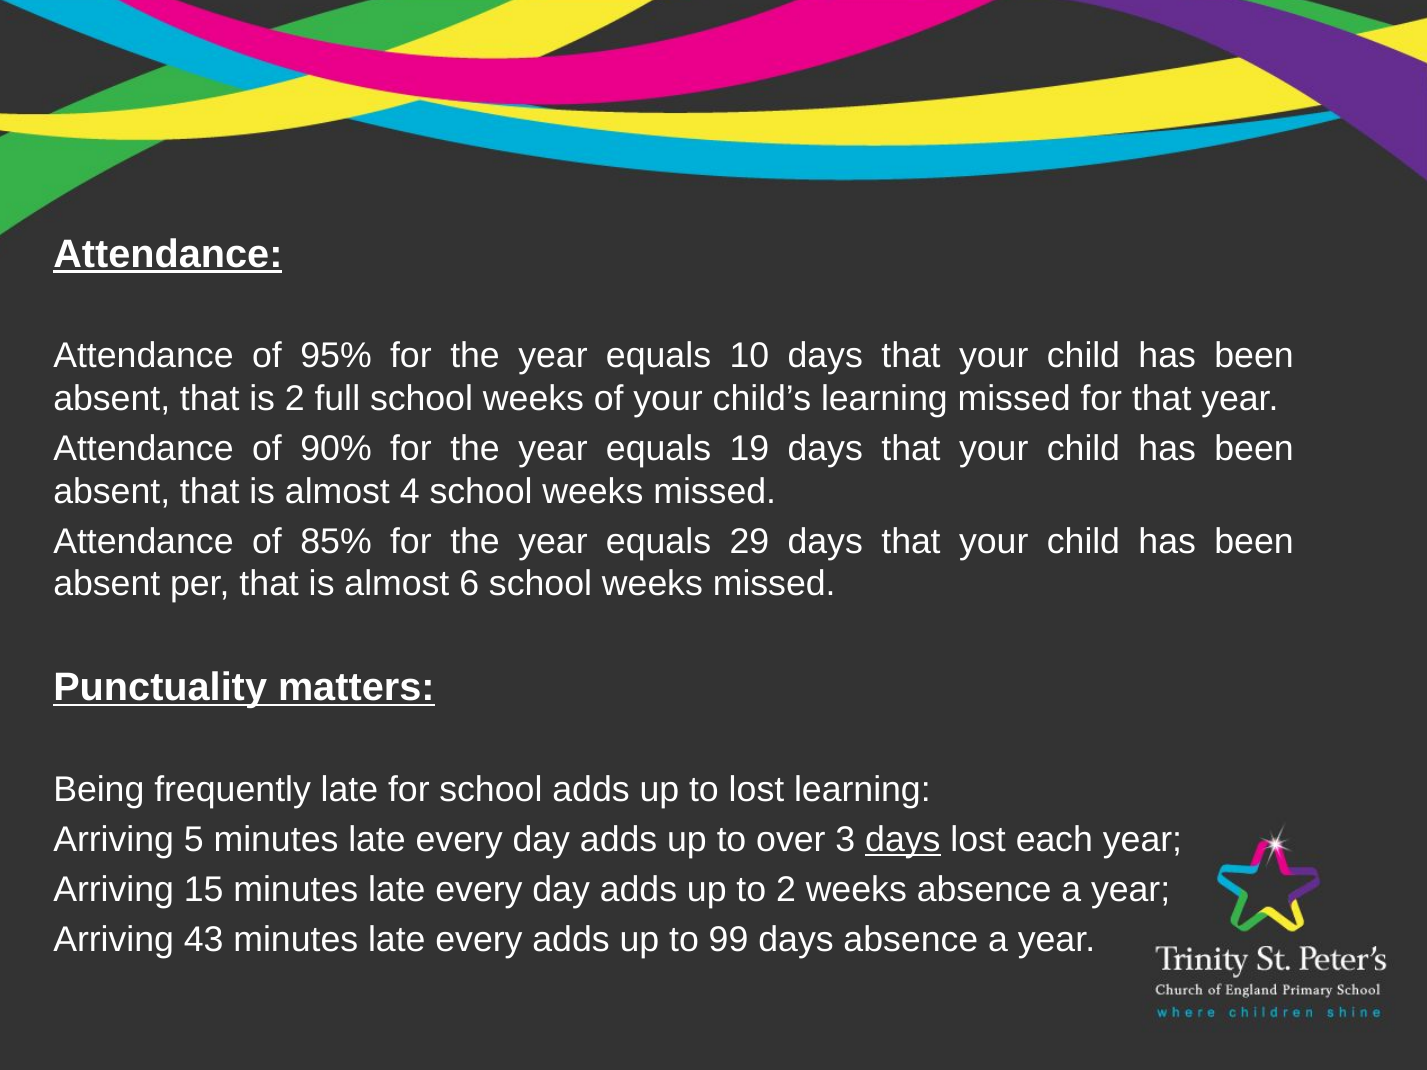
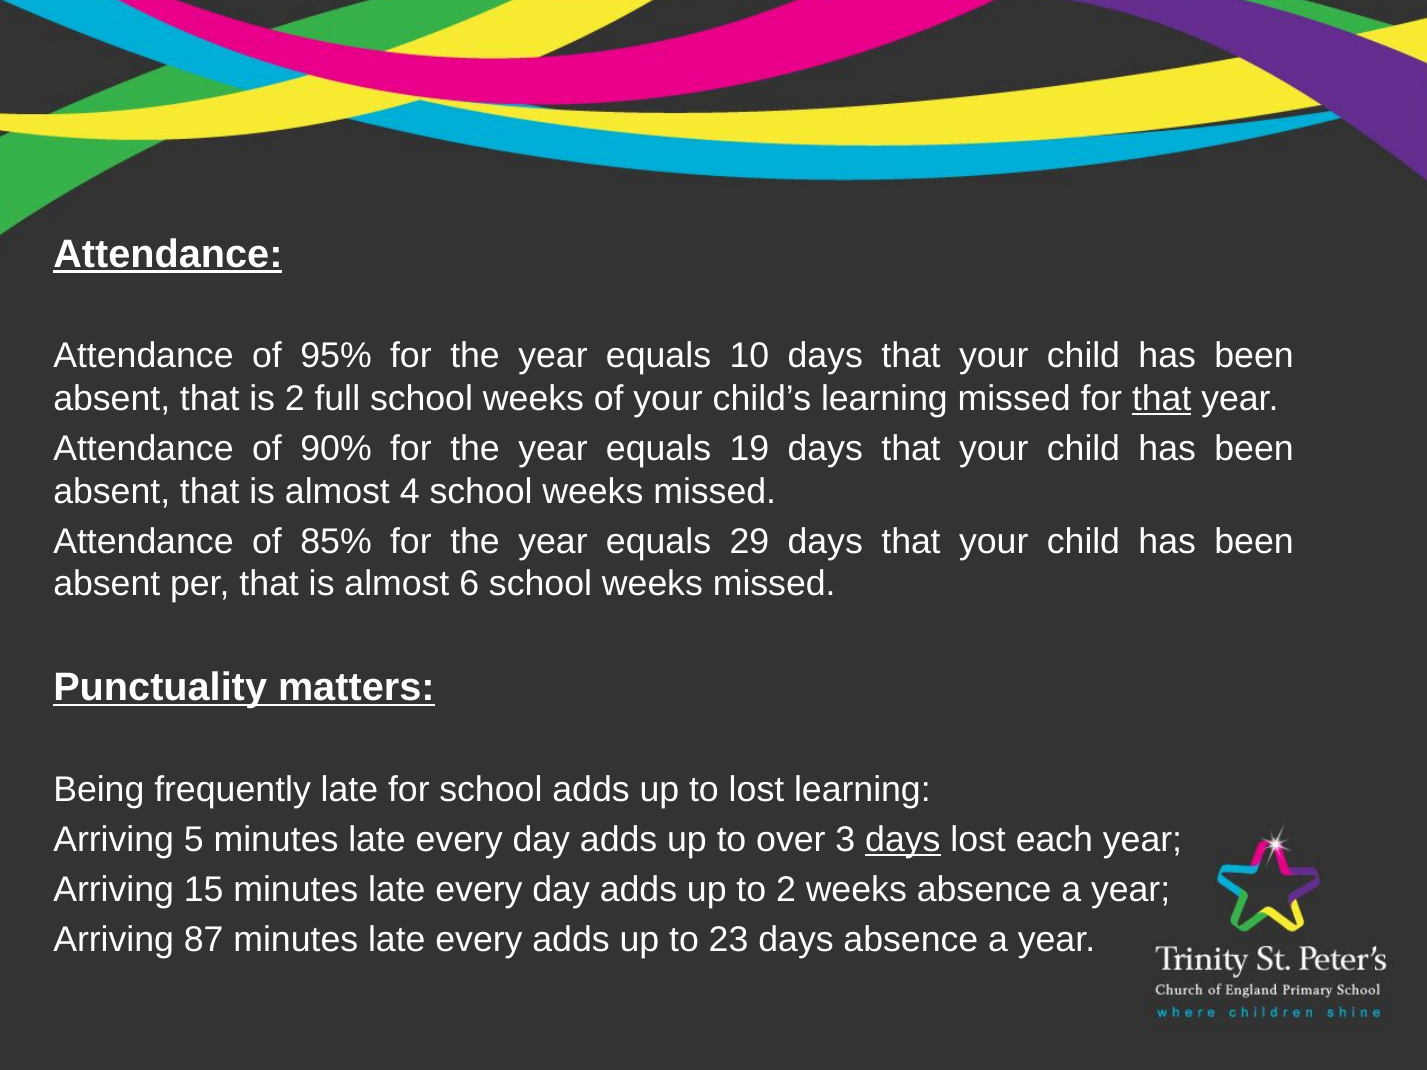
that underline: none -> present (1162, 399)
43: 43 -> 87 (204, 940)
99: 99 -> 23 (729, 940)
